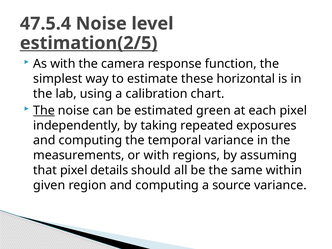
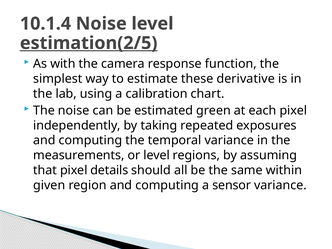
47.5.4: 47.5.4 -> 10.1.4 (45, 24)
horizontal: horizontal -> derivative (246, 79)
The underline: present -> none (44, 110)
or with: with -> level (157, 155)
source: source -> sensor (232, 185)
